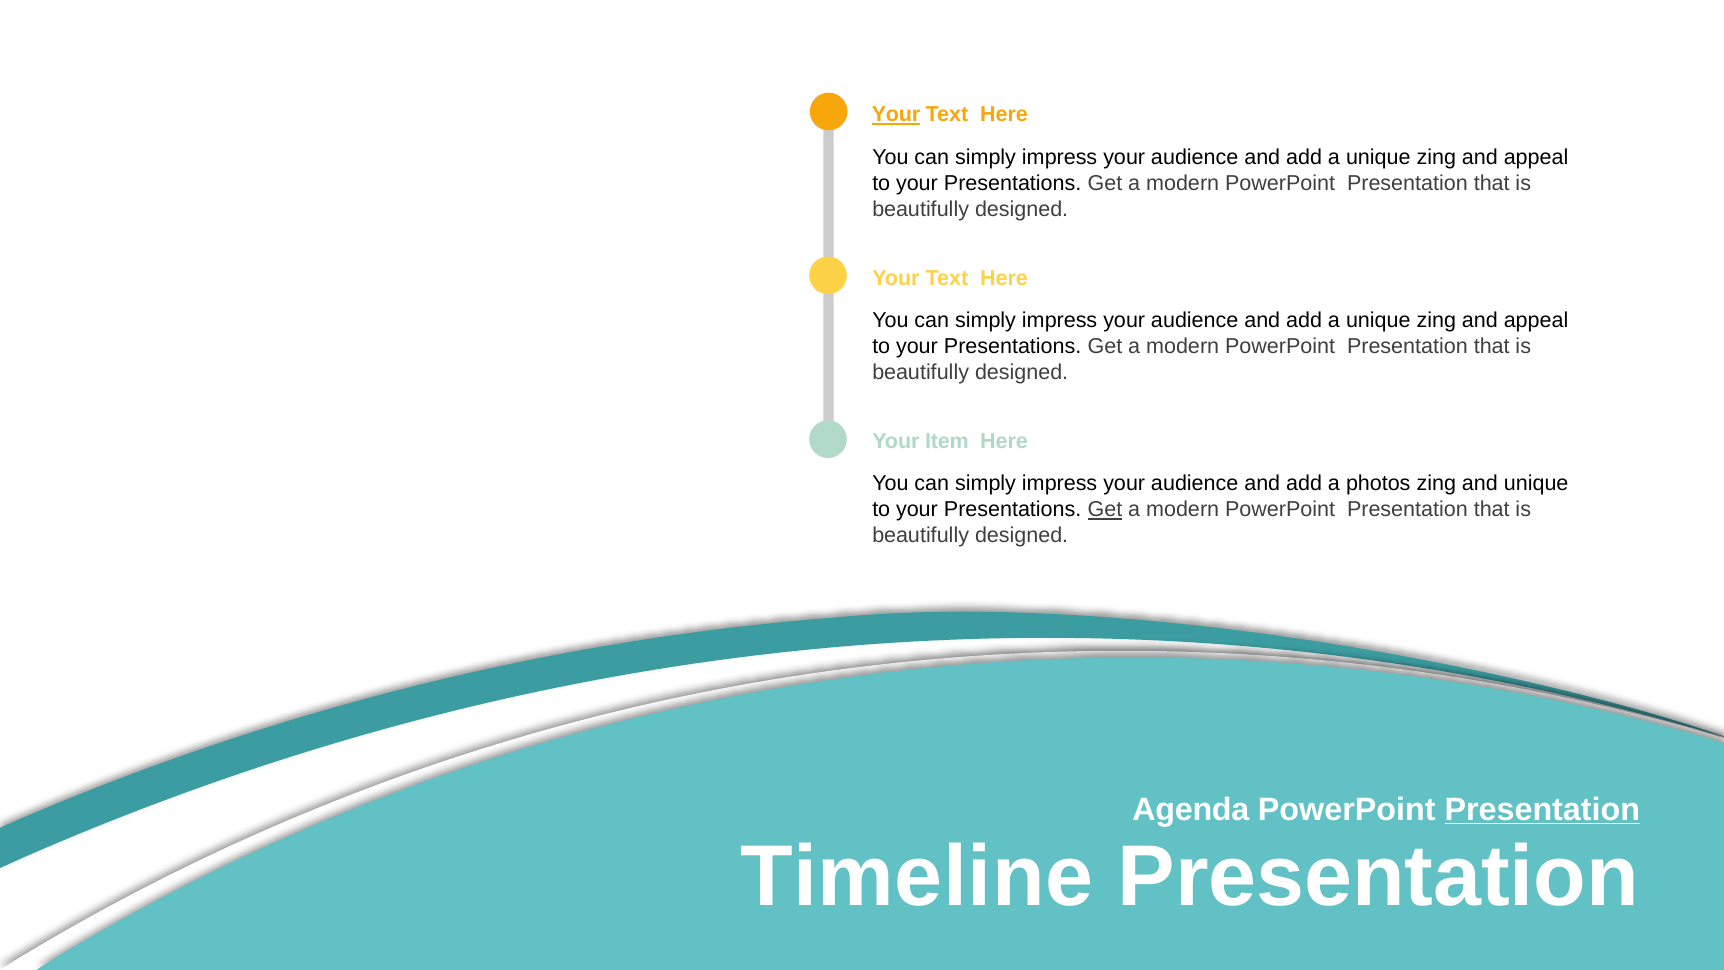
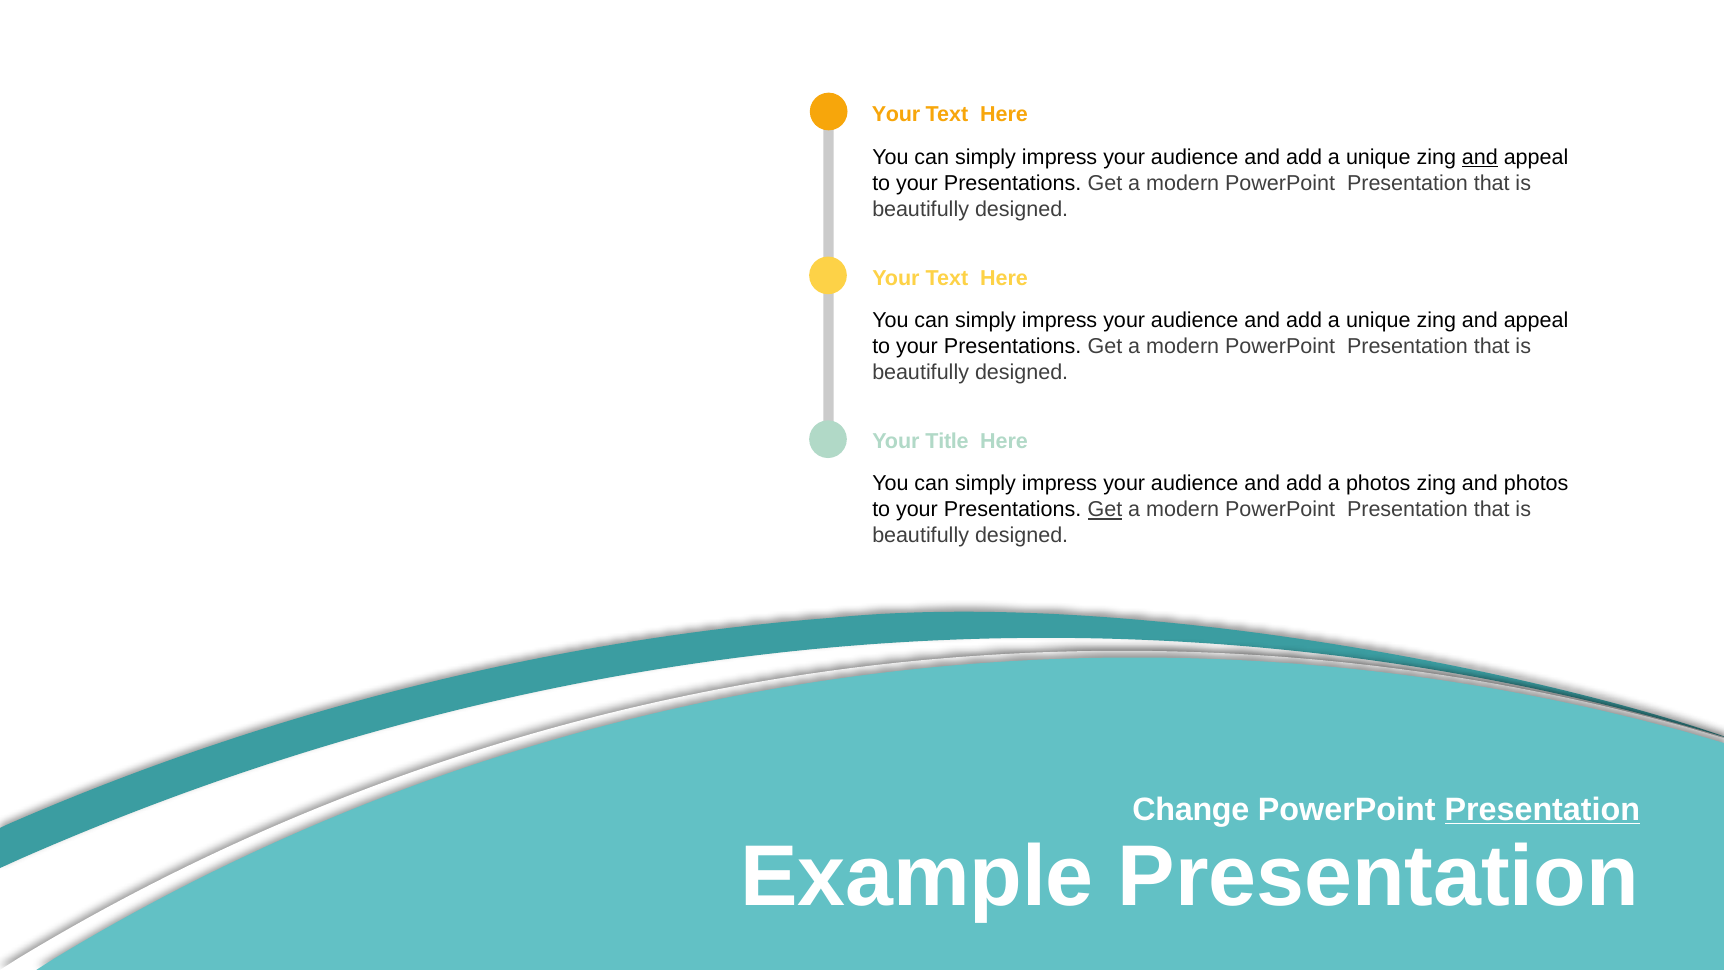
Your underline: present -> none (896, 115)
and underline: none -> present (1480, 157)
Item: Item -> Title (947, 441)
and unique: unique -> photos (1536, 484)
Agenda: Agenda -> Change (1191, 809)
Timeline: Timeline -> Example (917, 877)
